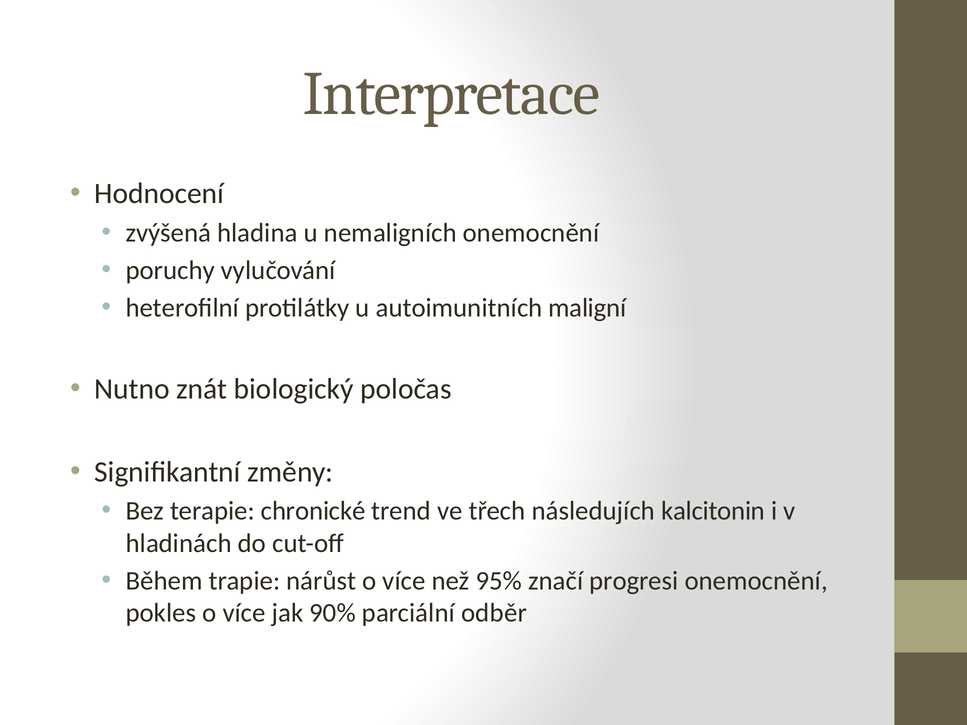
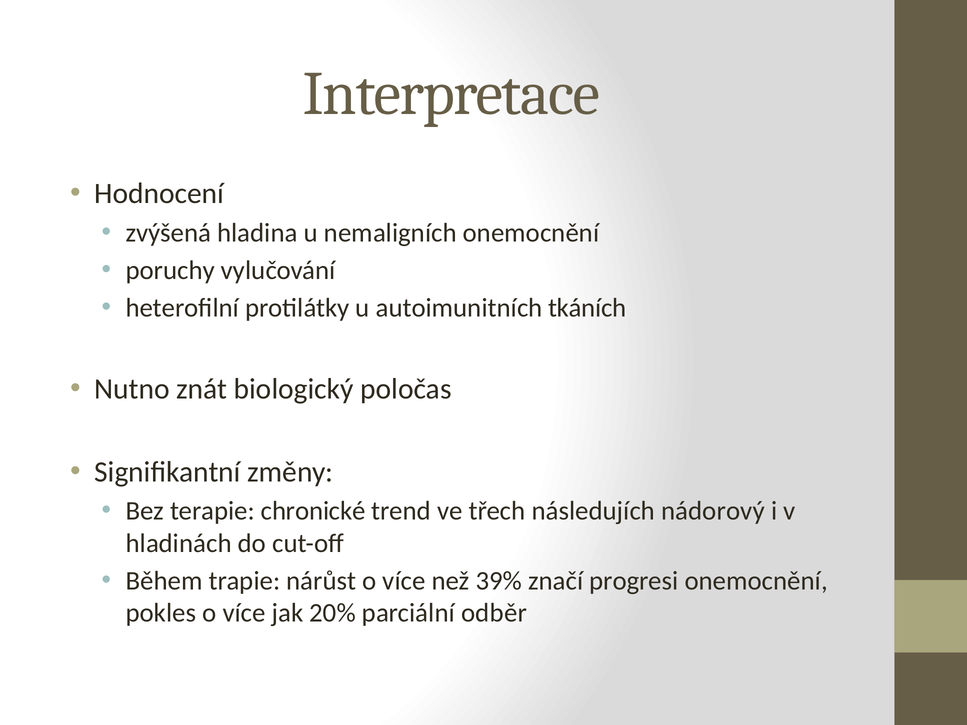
maligní: maligní -> tkáních (587, 308)
kalcitonin: kalcitonin -> nádorový (713, 511)
95%: 95% -> 39% (499, 581)
90%: 90% -> 20% (333, 613)
